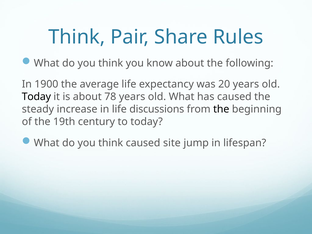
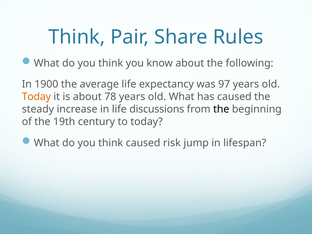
20: 20 -> 97 (224, 84)
Today colour: black -> orange (36, 97)
site: site -> risk (172, 143)
